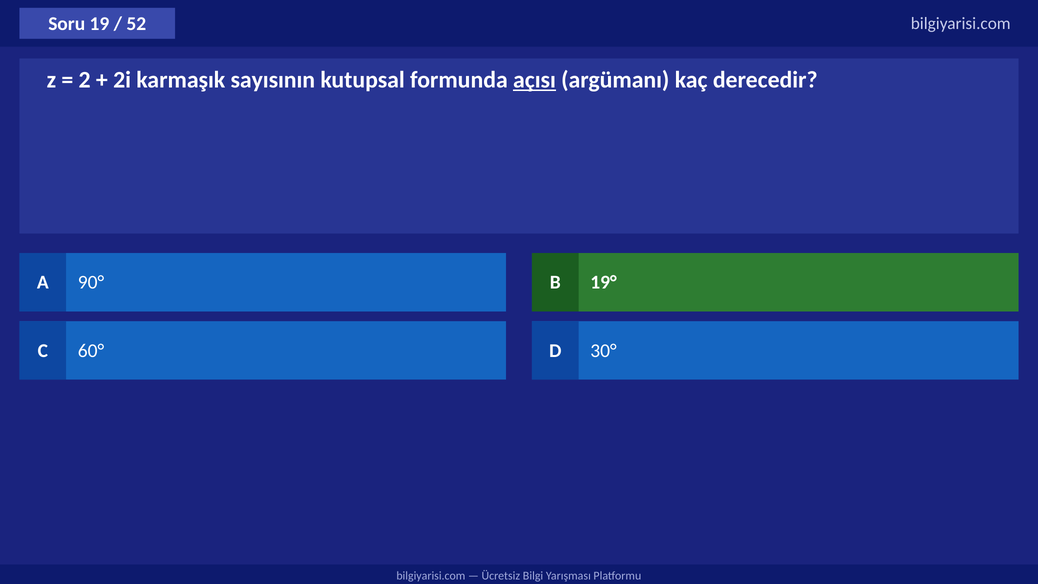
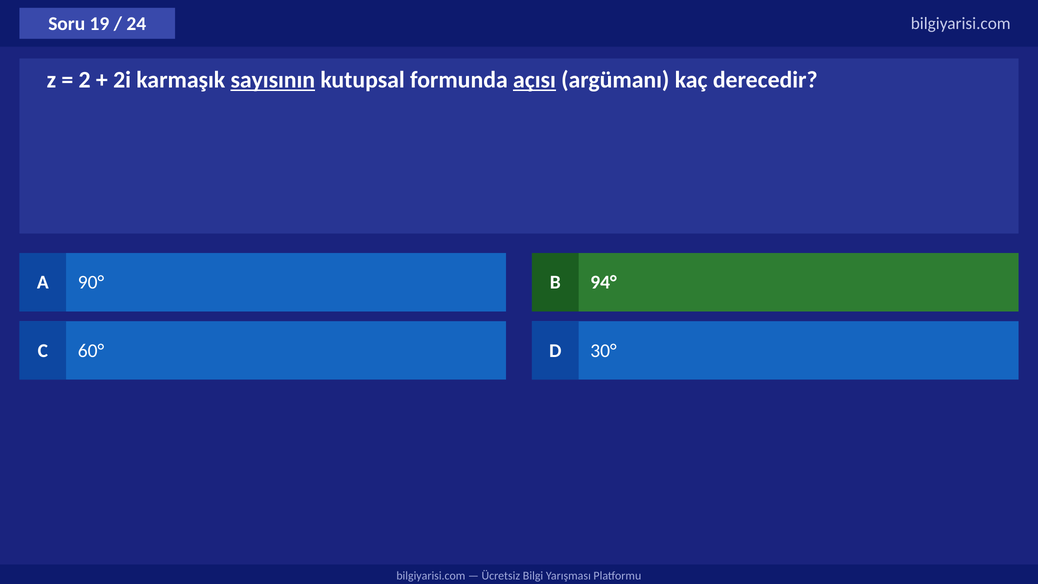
52: 52 -> 24 (136, 24)
sayısının underline: none -> present (273, 80)
19°: 19° -> 94° (604, 282)
